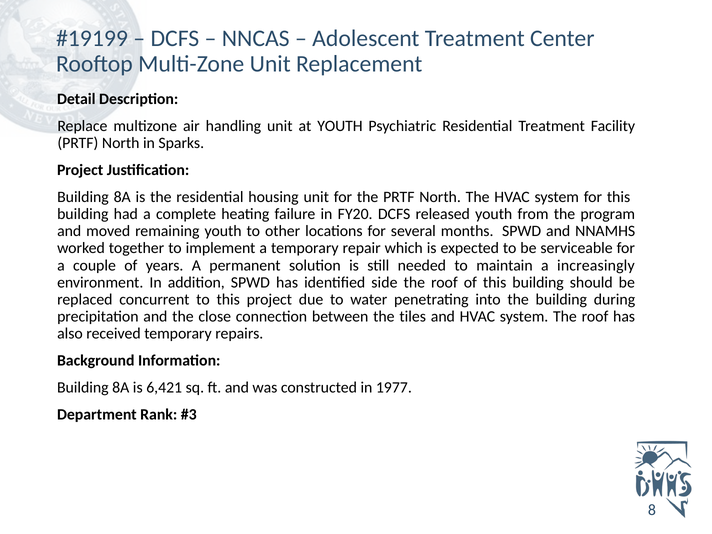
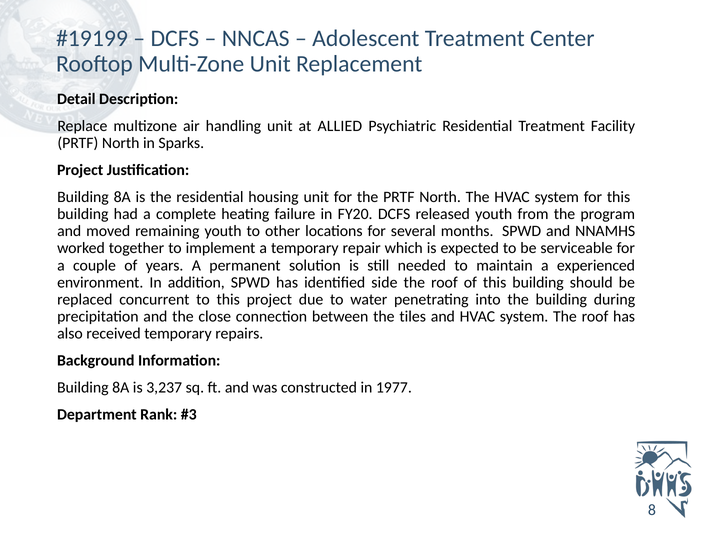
at YOUTH: YOUTH -> ALLIED (340, 126)
increasingly: increasingly -> experienced (596, 265)
6,421: 6,421 -> 3,237 (164, 388)
